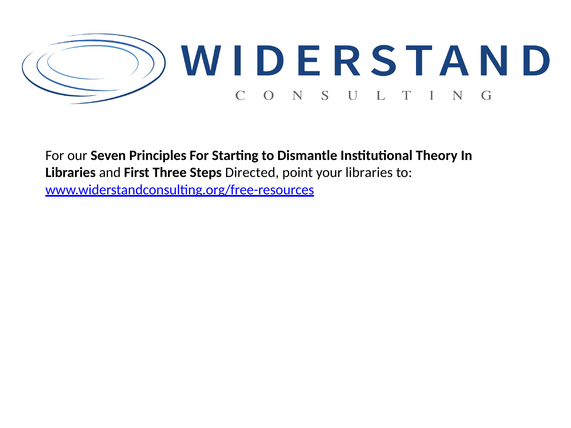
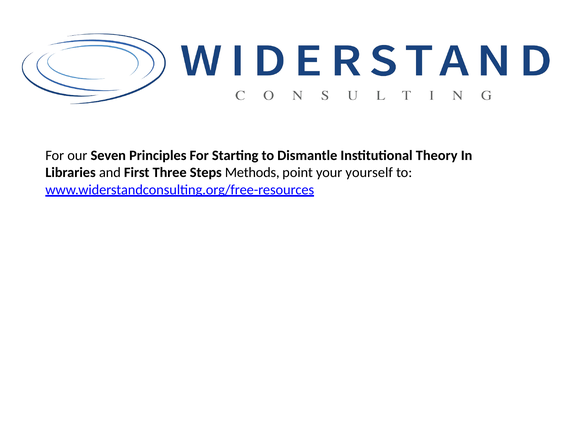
Directed: Directed -> Methods (252, 173)
your libraries: libraries -> yourself (369, 173)
